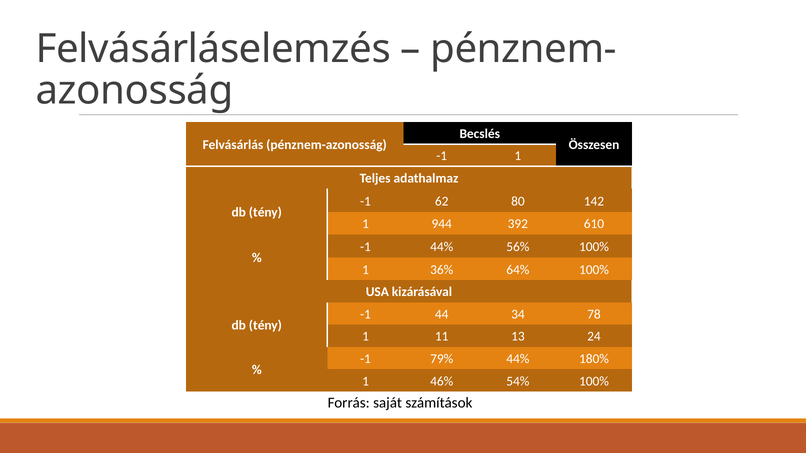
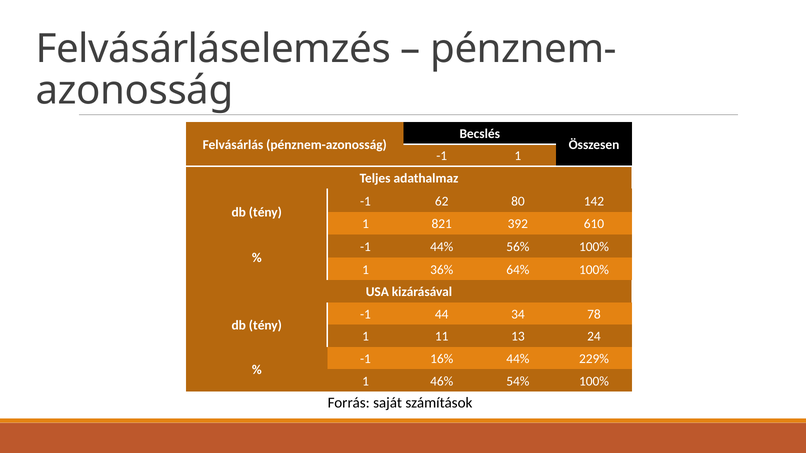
944: 944 -> 821 (442, 224)
79%: 79% -> 16% (442, 359)
180%: 180% -> 229% (594, 359)
